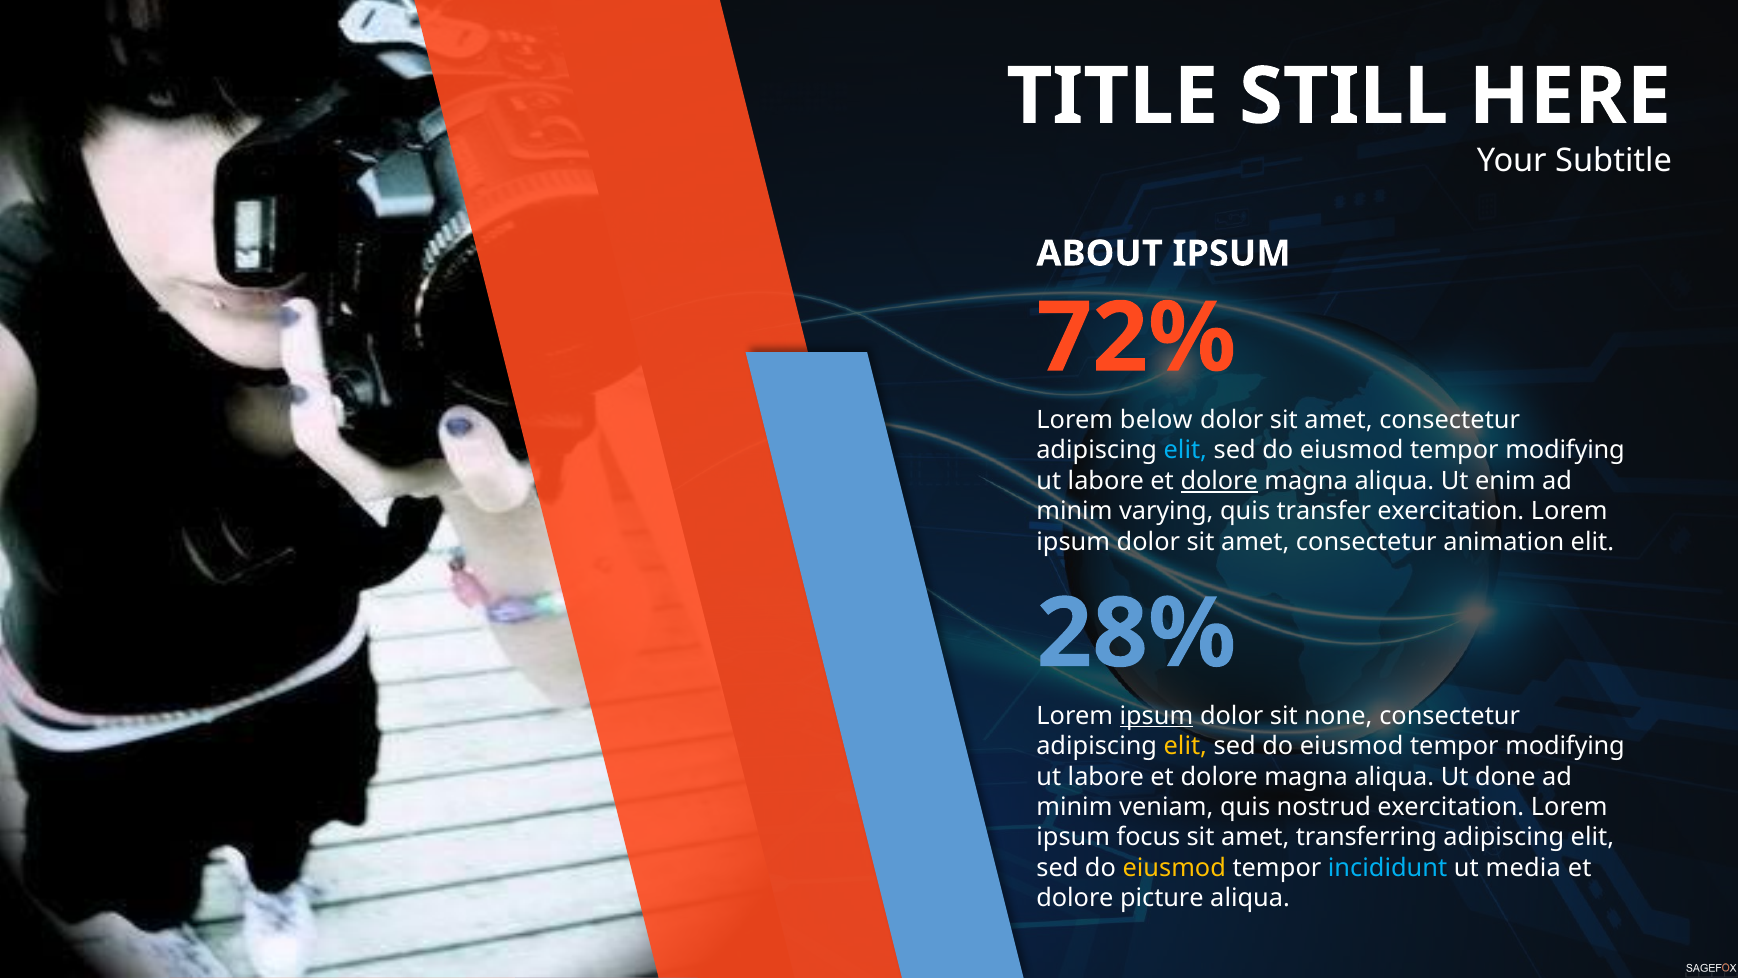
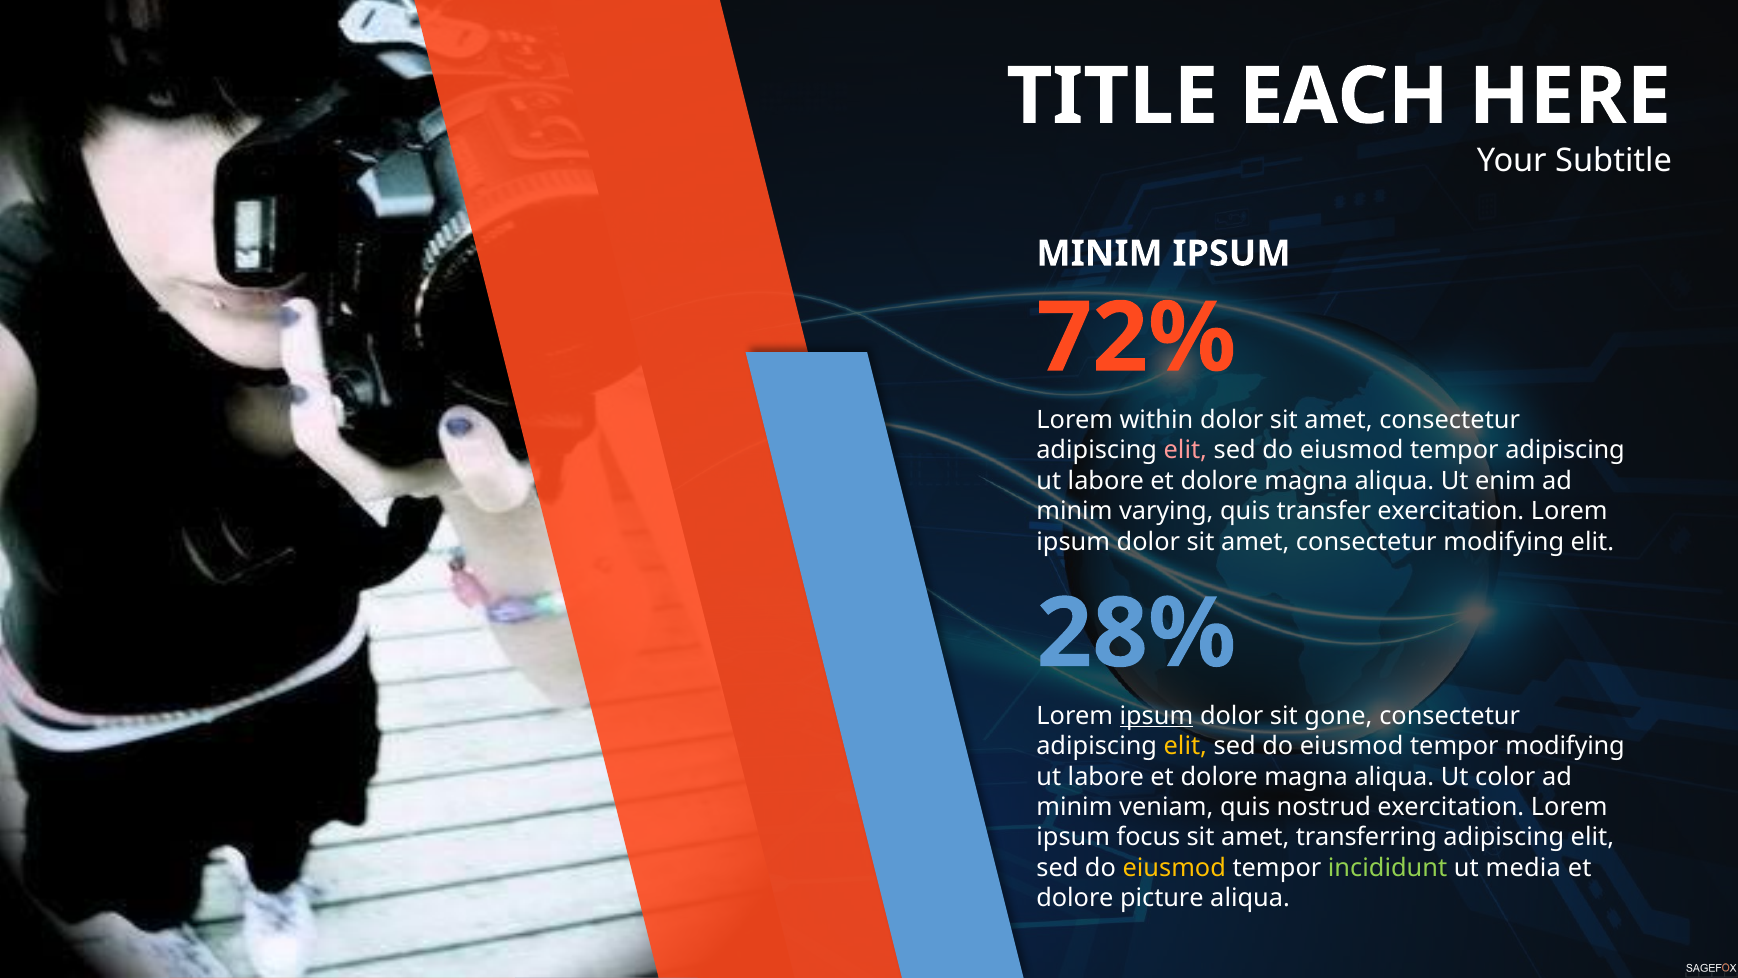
STILL: STILL -> EACH (1344, 97)
ABOUT: ABOUT -> MINIM (1100, 253)
below: below -> within (1156, 420)
elit colour: light blue -> pink (1185, 450)
modifying: modifying -> adipiscing (1565, 450)
dolore underline: present -> none (1219, 481)
consectetur animation: animation -> modifying (1504, 542)
none: none -> gone (1338, 716)
done: done -> color (1505, 776)
incididunt colour: light blue -> light green (1388, 868)
